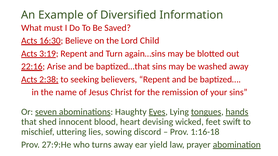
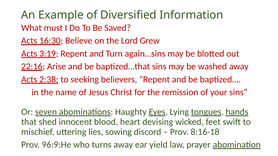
Child: Child -> Grew (150, 41)
1:16-18: 1:16-18 -> 8:16-18 (205, 132)
27:9:He: 27:9:He -> 96:9:He (56, 145)
